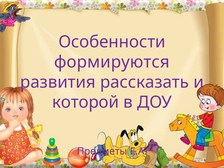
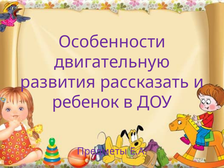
формируются: формируются -> двигательную (112, 62)
которой: которой -> ребенок (86, 102)
